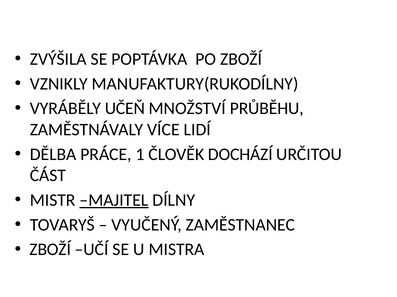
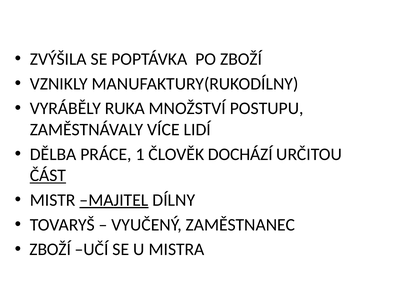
UČEŇ: UČEŇ -> RUKA (125, 109)
PRŮBĚHU: PRŮBĚHU -> POSTUPU (267, 109)
ČÁST underline: none -> present (48, 176)
